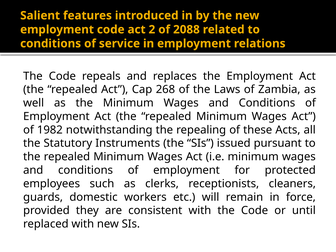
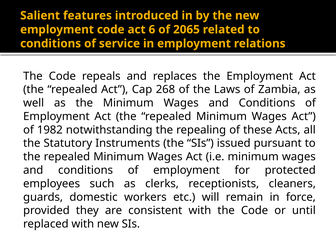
2: 2 -> 6 (152, 30)
2088: 2088 -> 2065 (186, 30)
